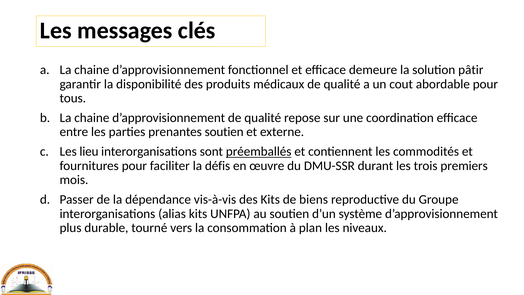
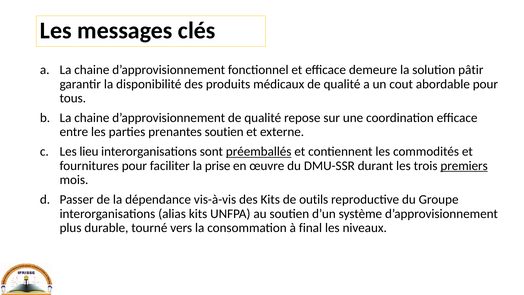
défis: défis -> prise (218, 166)
premiers underline: none -> present (464, 166)
biens: biens -> outils (314, 199)
plan: plan -> final (310, 228)
